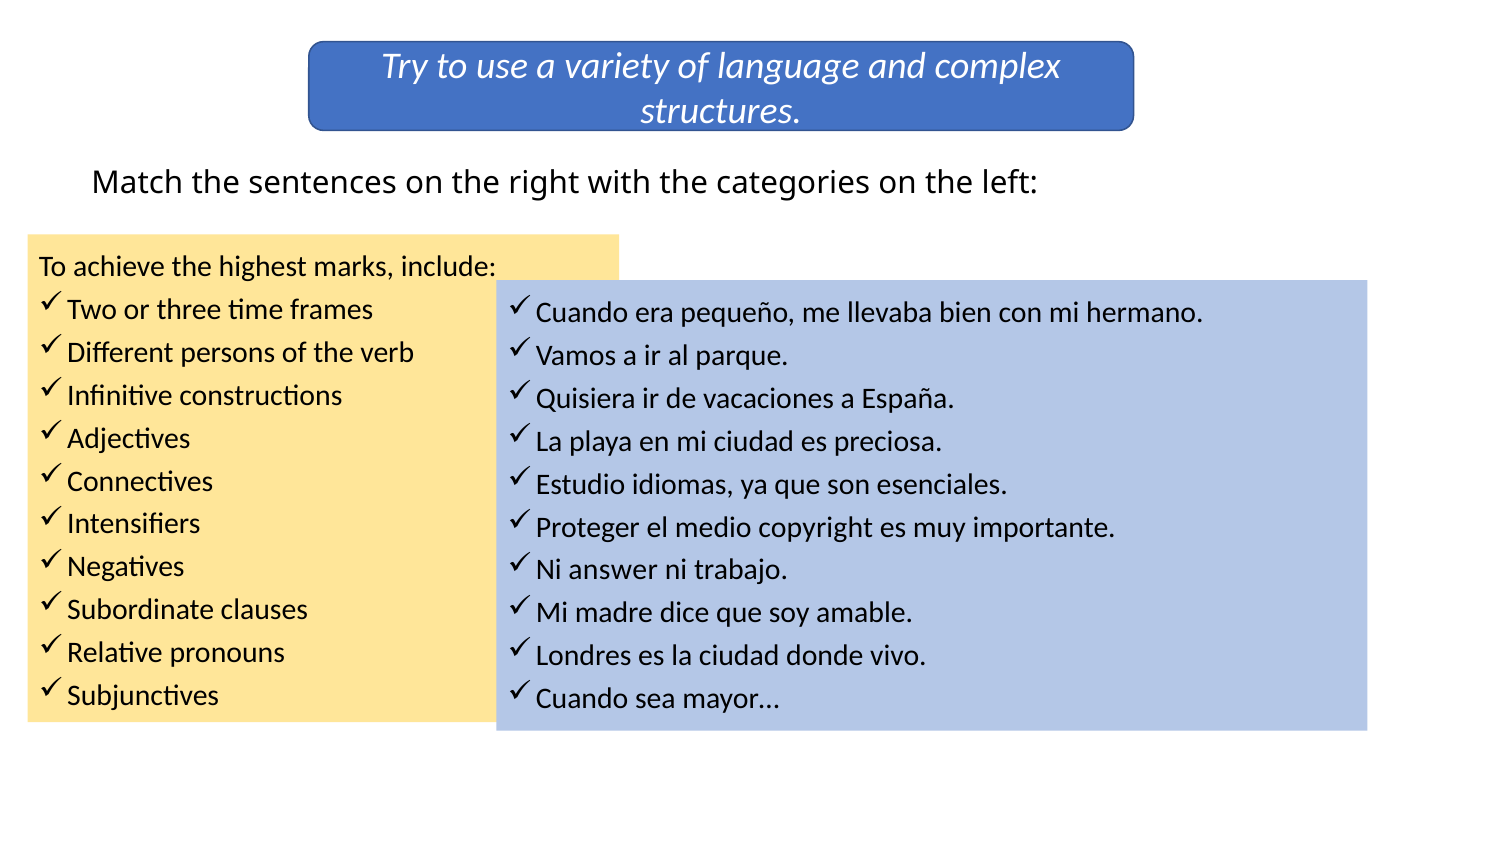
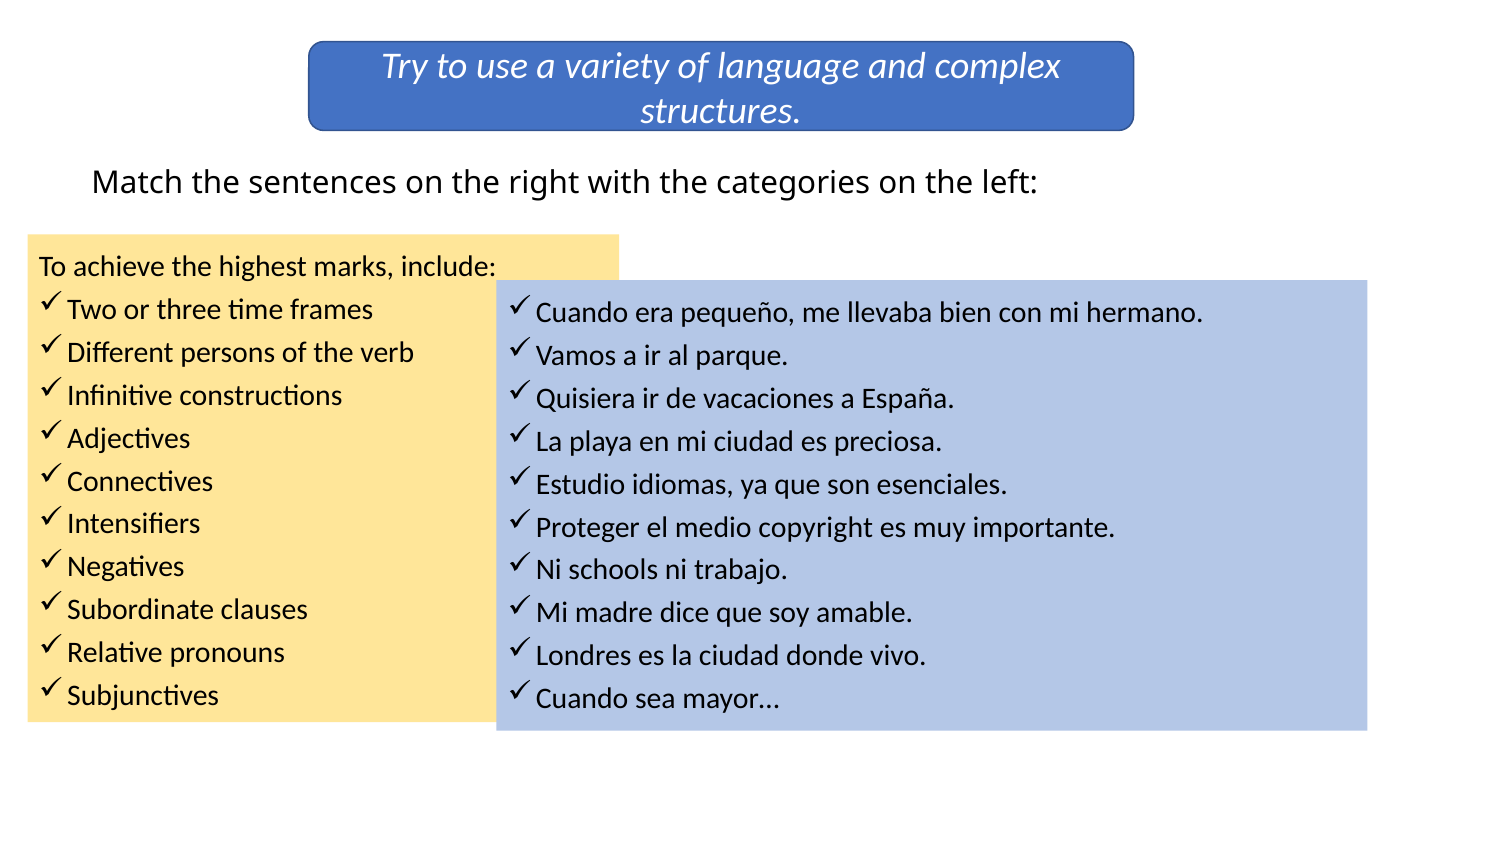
answer: answer -> schools (613, 570)
